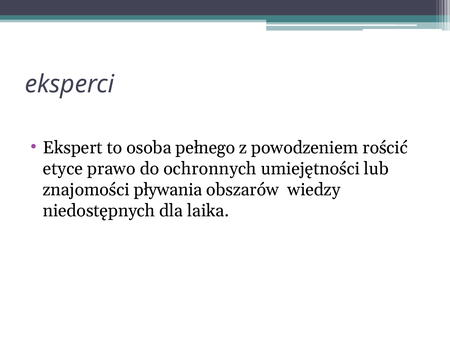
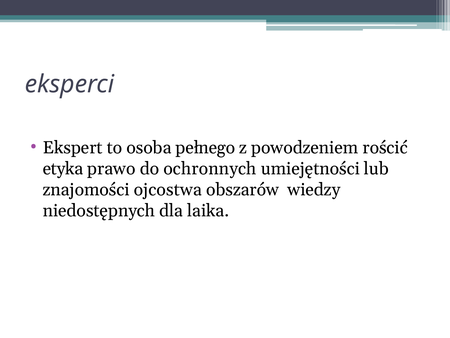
etyce: etyce -> etyka (63, 169)
pływania: pływania -> ojcostwa (168, 190)
